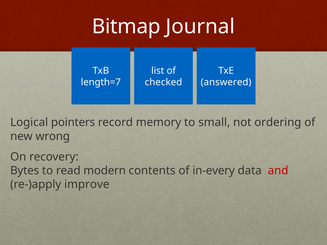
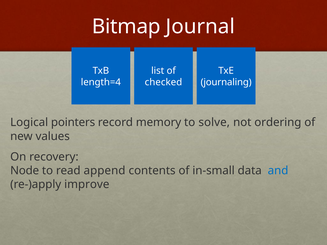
length=7: length=7 -> length=4 (101, 82)
answered: answered -> journaling (226, 82)
small: small -> solve (214, 123)
wrong: wrong -> values (53, 136)
Bytes: Bytes -> Node (25, 171)
modern: modern -> append (105, 171)
in-every: in-every -> in-small (214, 171)
and colour: red -> blue (278, 171)
